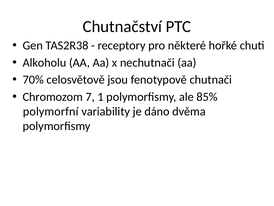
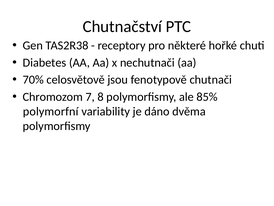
Alkoholu: Alkoholu -> Diabetes (44, 62)
1: 1 -> 8 (101, 97)
